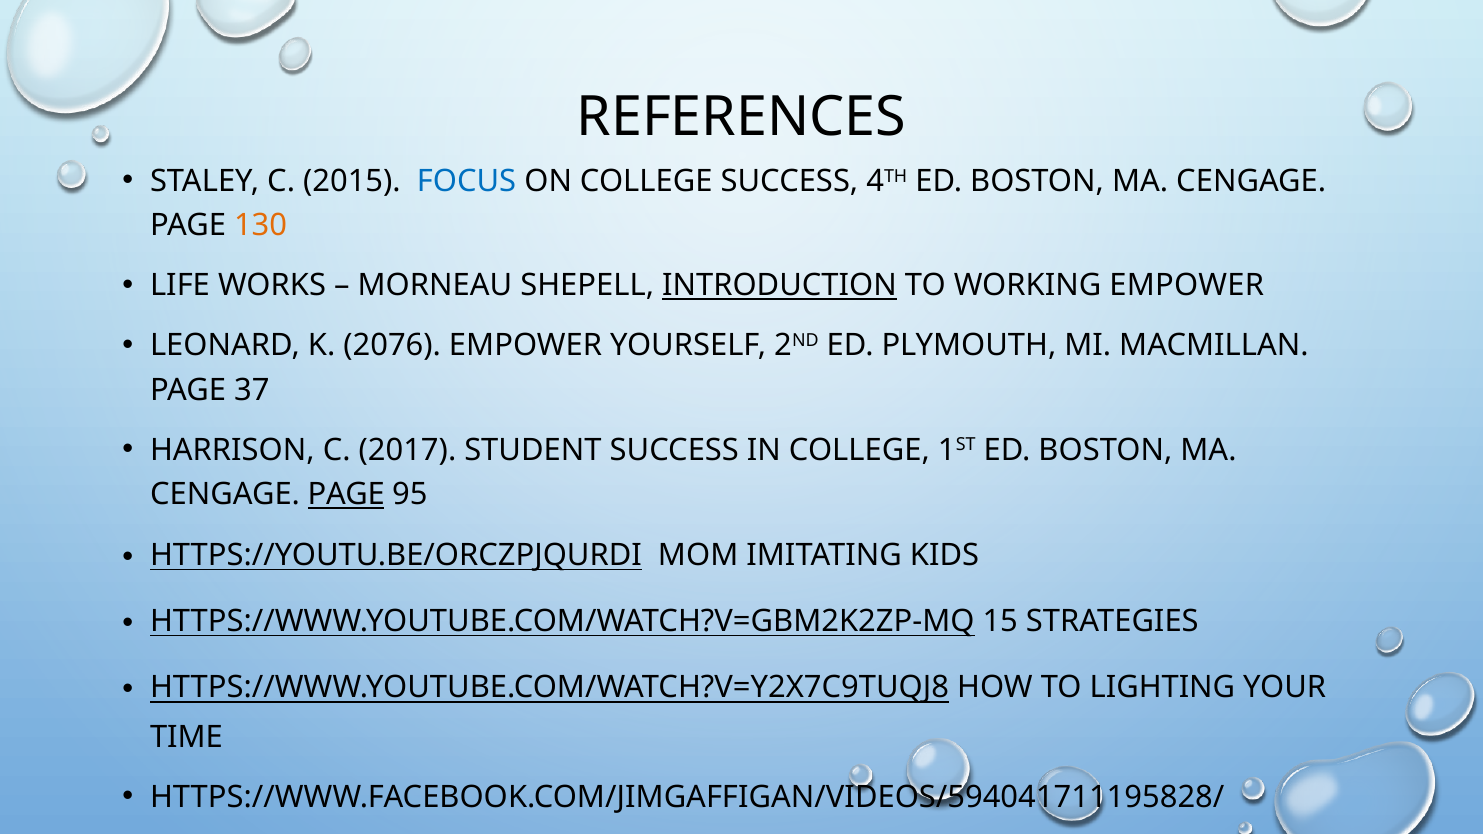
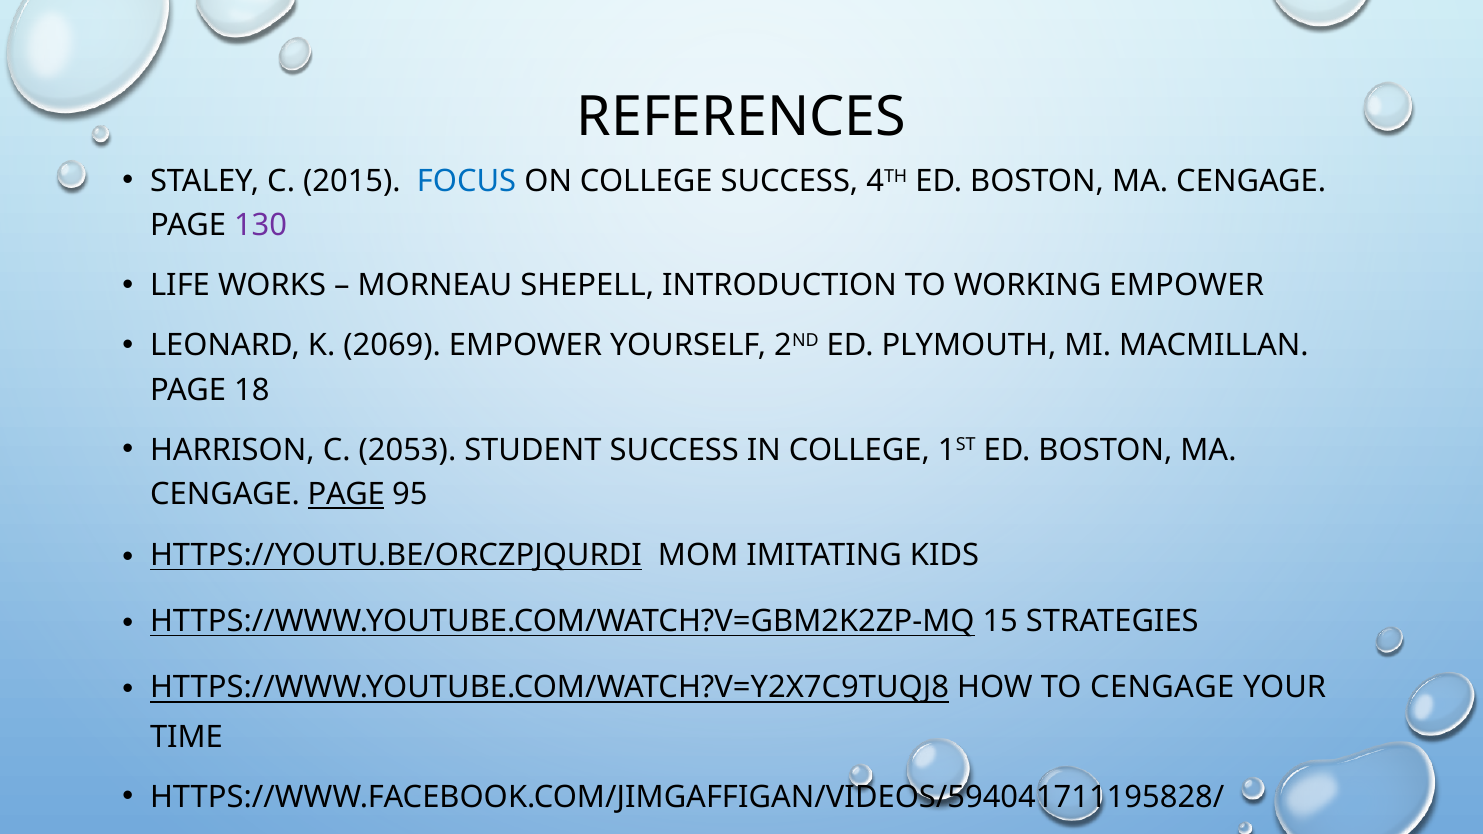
130 colour: orange -> purple (261, 226)
INTRODUCTION underline: present -> none (779, 286)
2076: 2076 -> 2069 (392, 346)
37: 37 -> 18 (252, 390)
2017: 2017 -> 2053 (407, 450)
TO LIGHTING: LIGHTING -> CENGAGE (1162, 688)
